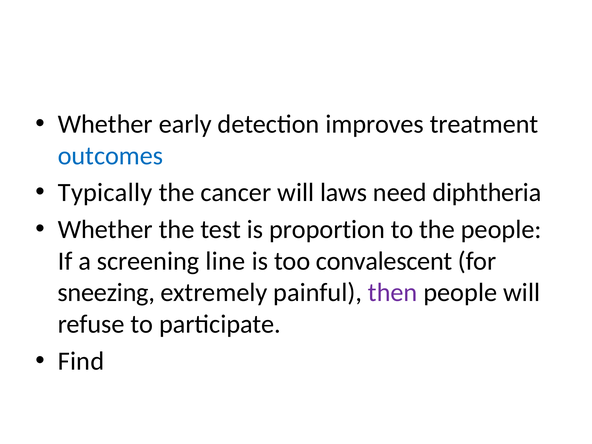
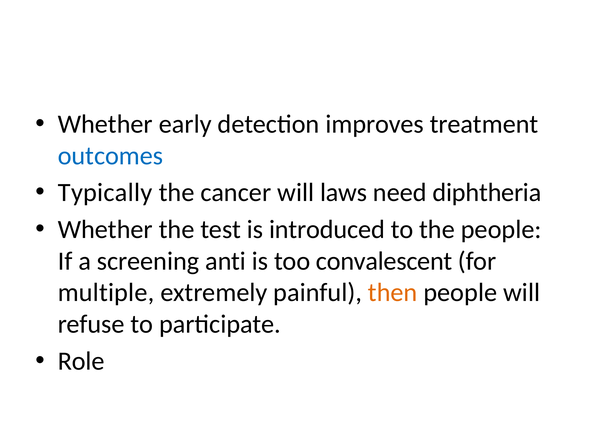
proportion: proportion -> introduced (327, 229)
line: line -> anti (226, 261)
sneezing: sneezing -> multiple (106, 293)
then colour: purple -> orange (393, 293)
Find: Find -> Role (81, 361)
